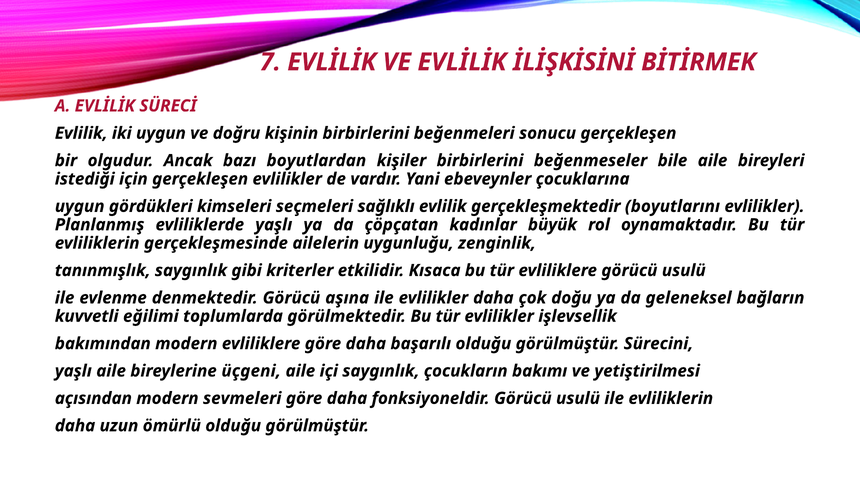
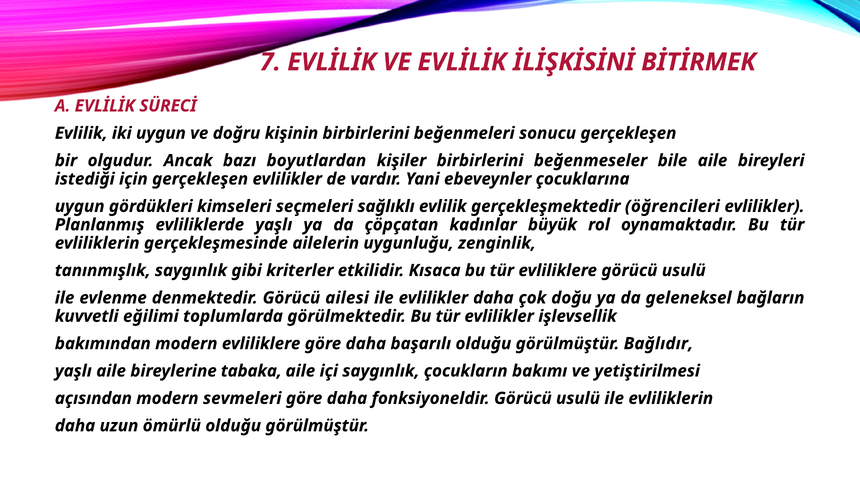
boyutlarını: boyutlarını -> öğrencileri (672, 206)
aşına: aşına -> ailesi (347, 298)
Sürecini: Sürecini -> Bağlıdır (658, 343)
üçgeni: üçgeni -> tabaka (251, 371)
